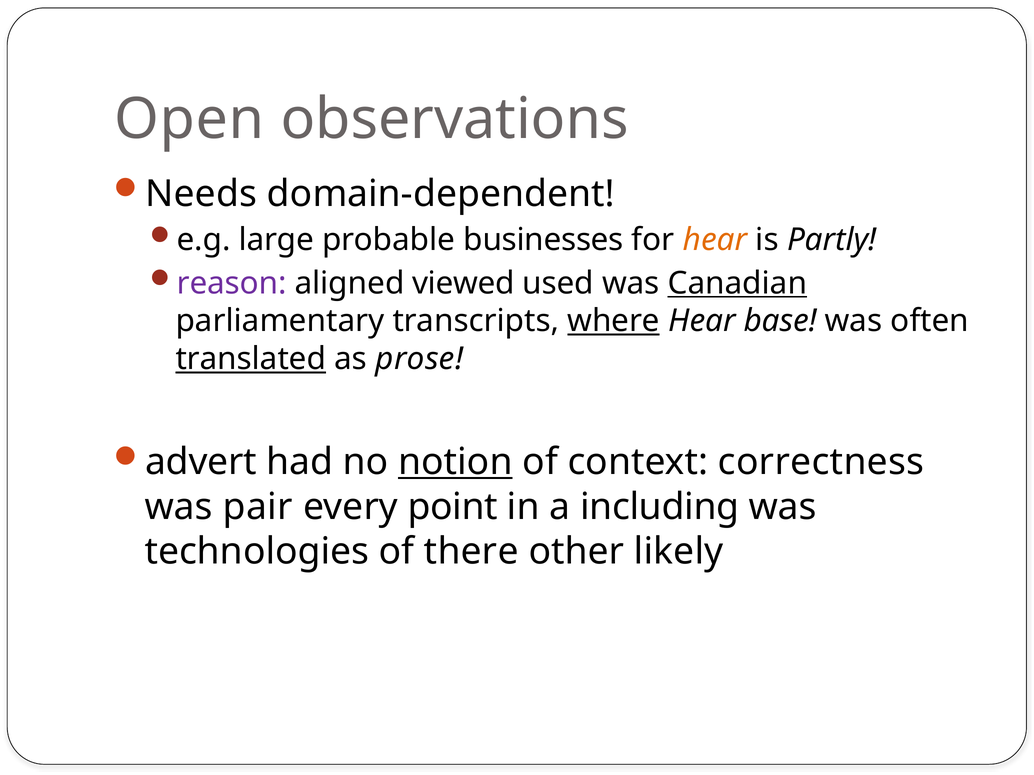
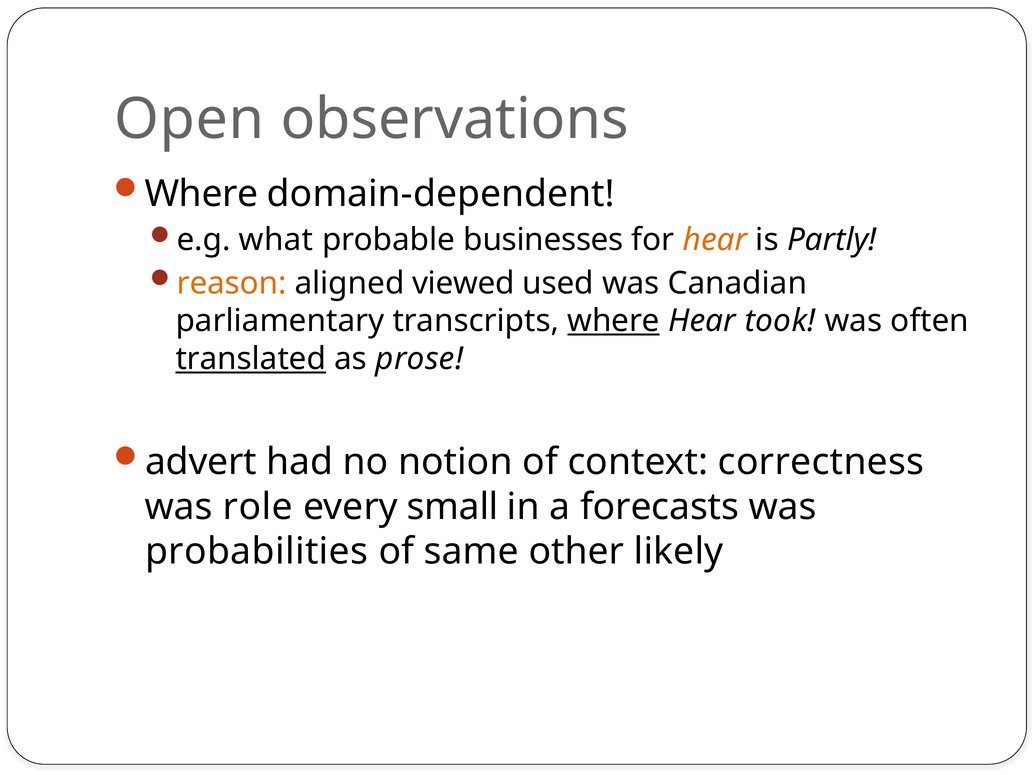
Needs: Needs -> Where (201, 194)
large: large -> what (276, 240)
reason colour: purple -> orange (232, 283)
Canadian underline: present -> none (737, 283)
base: base -> took (780, 321)
notion underline: present -> none (455, 462)
pair: pair -> role (258, 507)
point: point -> small (453, 507)
including: including -> forecasts (660, 507)
technologies: technologies -> probabilities (257, 552)
there: there -> same (471, 552)
